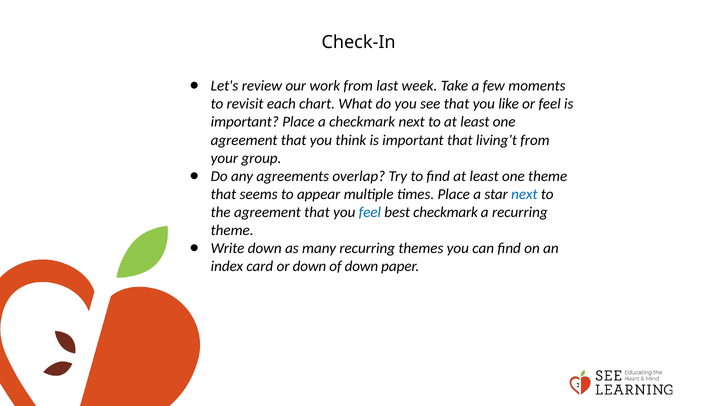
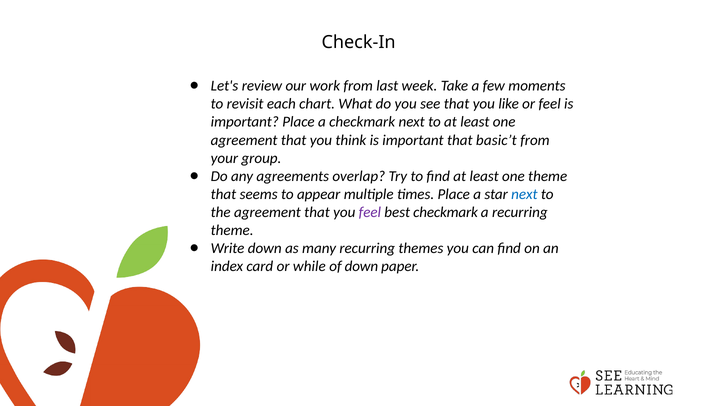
living’t: living’t -> basic’t (496, 140)
feel colour: blue -> purple (370, 212)
or down: down -> while (309, 267)
